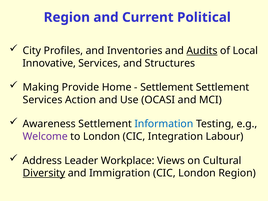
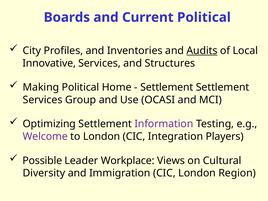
Region: Region -> Boards (67, 17)
Making Provide: Provide -> Political (81, 87)
Action: Action -> Group (81, 100)
Awareness: Awareness -> Optimizing (49, 124)
Information colour: blue -> purple (164, 124)
Labour: Labour -> Players (225, 136)
Address: Address -> Possible (42, 161)
Diversity underline: present -> none (44, 173)
